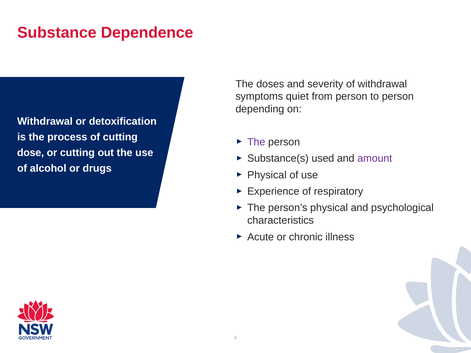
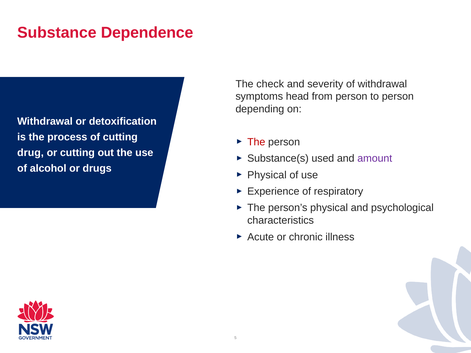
doses: doses -> check (270, 84)
quiet: quiet -> head (297, 97)
The colour: purple -> red (256, 142)
dose: dose -> drug (30, 153)
